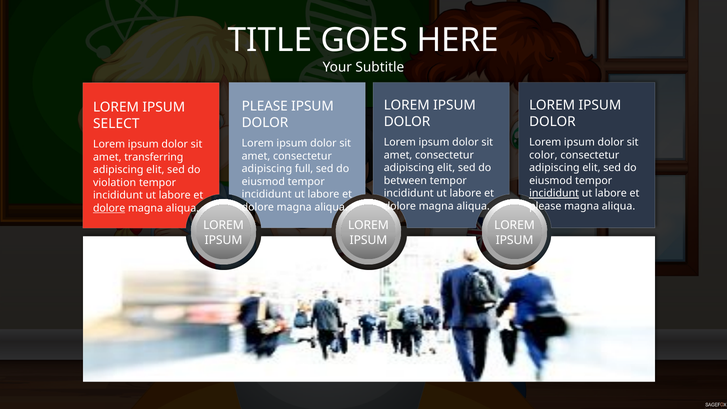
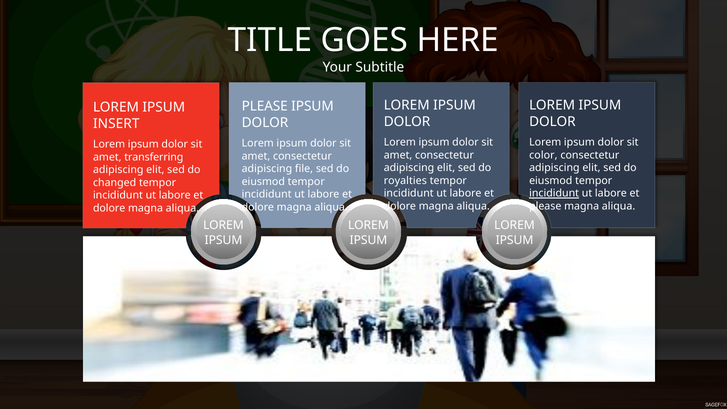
SELECT: SELECT -> INSERT (116, 124)
full: full -> file (304, 169)
between: between -> royalties (405, 181)
violation: violation -> changed (115, 183)
dolore underline: present -> none (109, 208)
